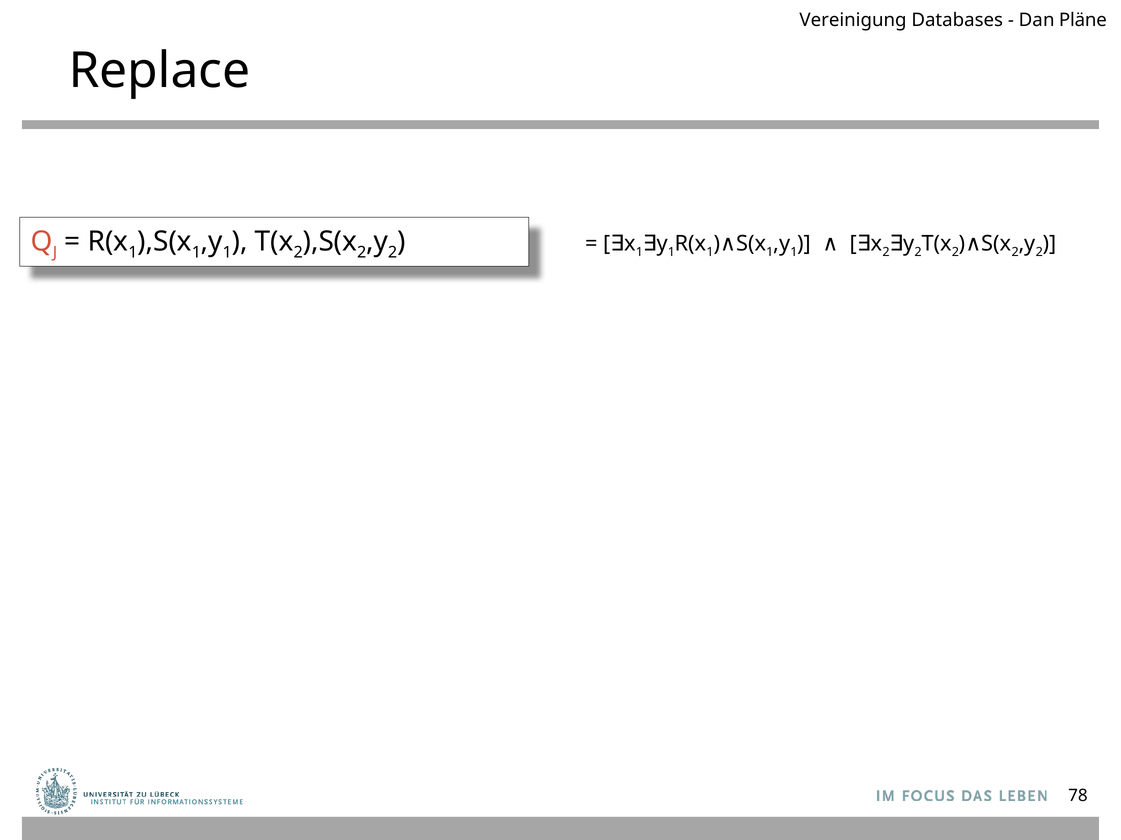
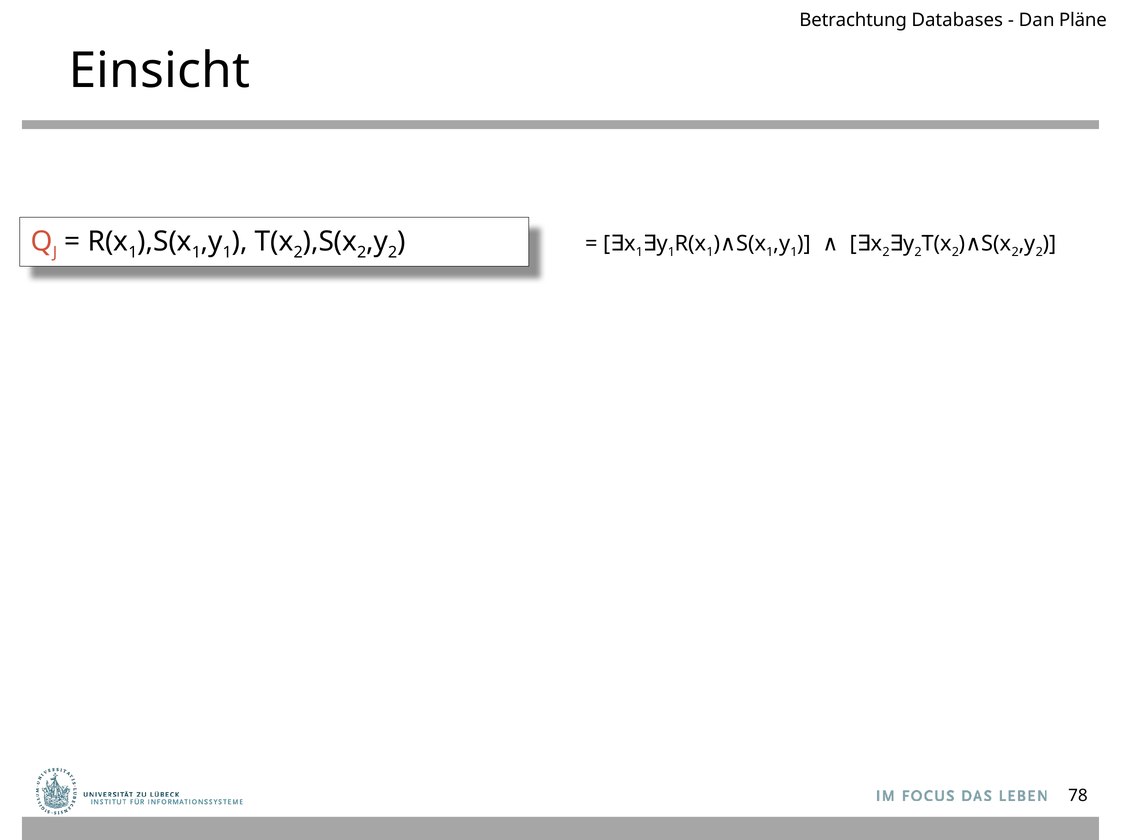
Vereinigung: Vereinigung -> Betrachtung (853, 20)
Replace: Replace -> Einsicht (159, 71)
